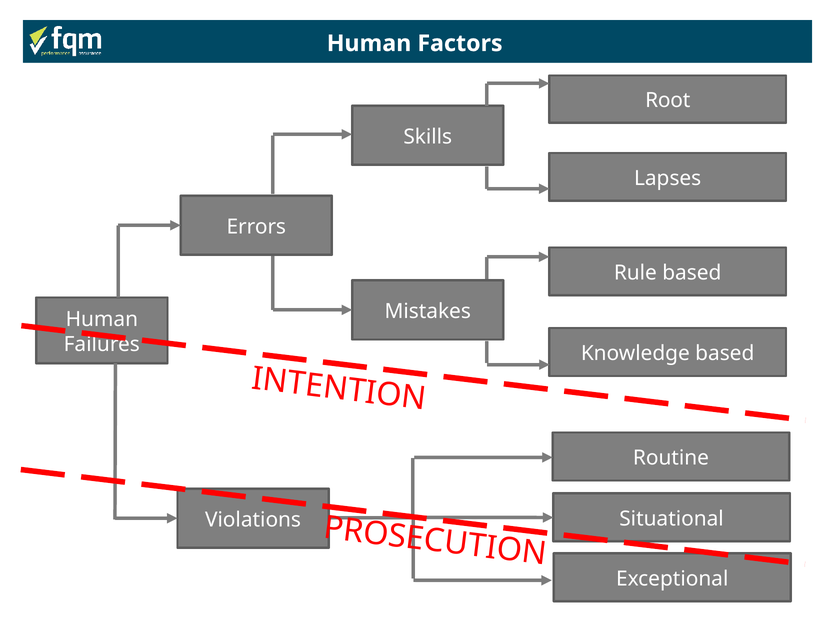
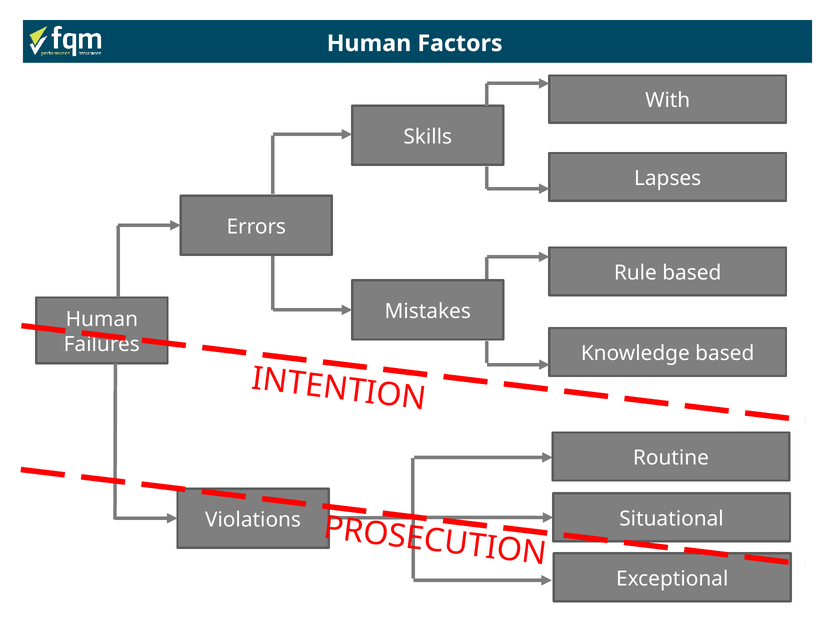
Root: Root -> With (668, 101)
